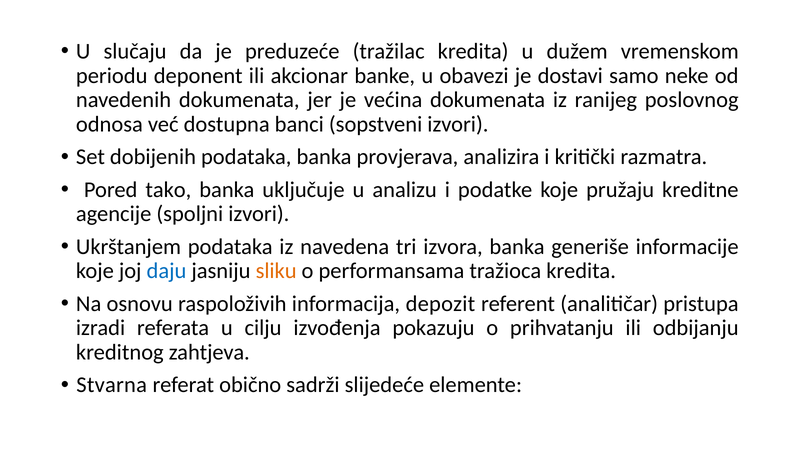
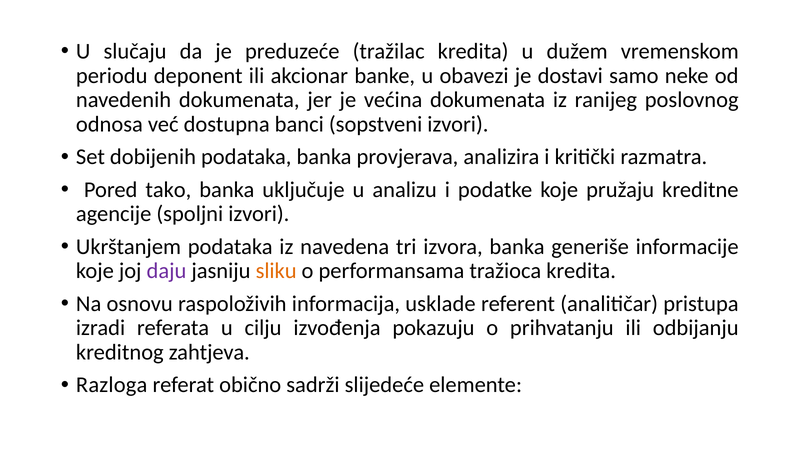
daju colour: blue -> purple (166, 271)
depozit: depozit -> usklade (441, 304)
Stvarna: Stvarna -> Razloga (112, 385)
